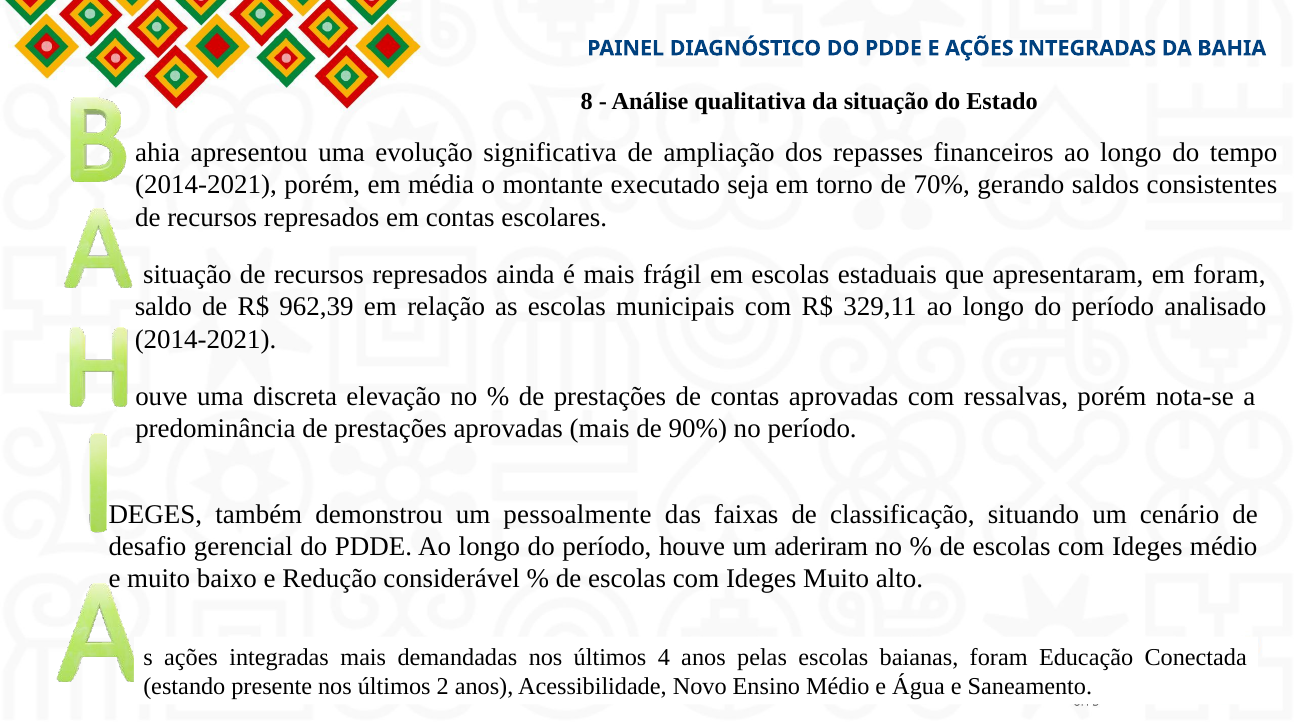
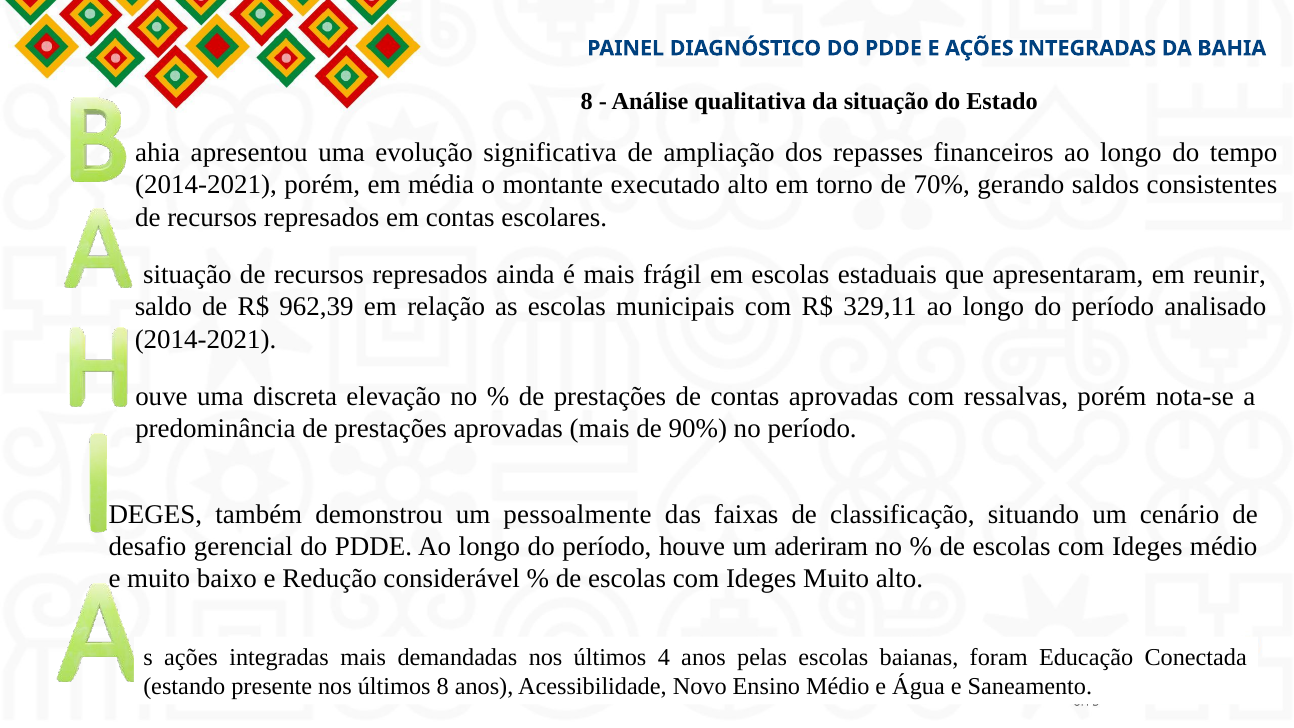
executado seja: seja -> alto (748, 185)
em foram: foram -> reunir (1230, 275)
últimos 2: 2 -> 8 (443, 687)
